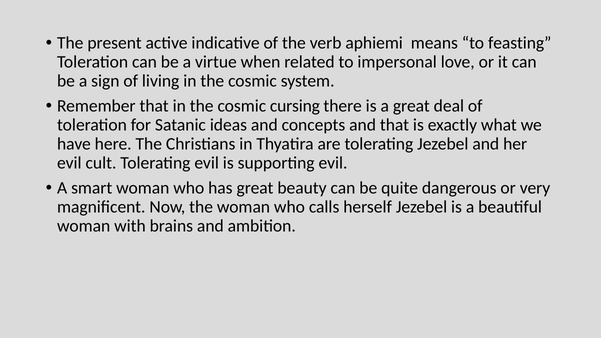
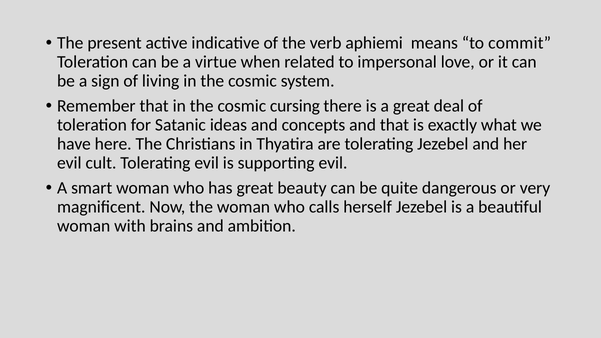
feasting: feasting -> commit (520, 43)
